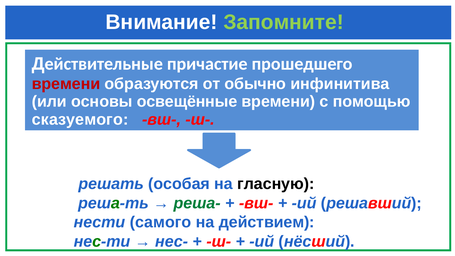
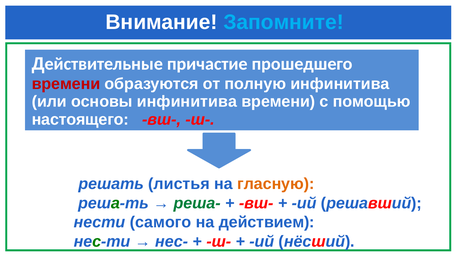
Запомните colour: light green -> light blue (284, 22)
обычно: обычно -> полную (255, 84)
основы освещённые: освещённые -> инфинитива (187, 102)
сказуемого: сказуемого -> настоящего (80, 120)
особая: особая -> листья (179, 184)
гласную colour: black -> orange (276, 184)
